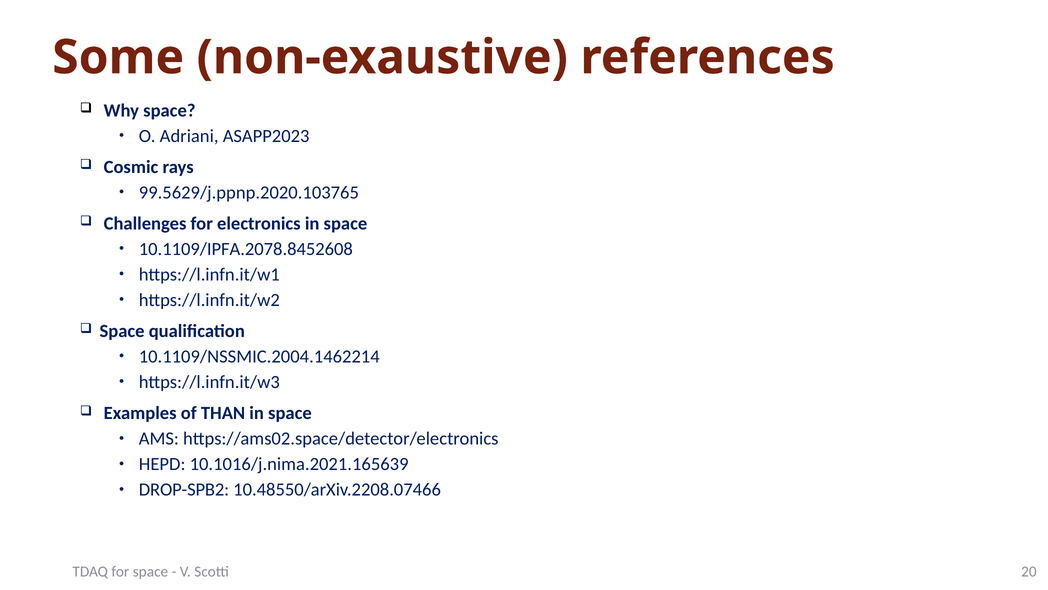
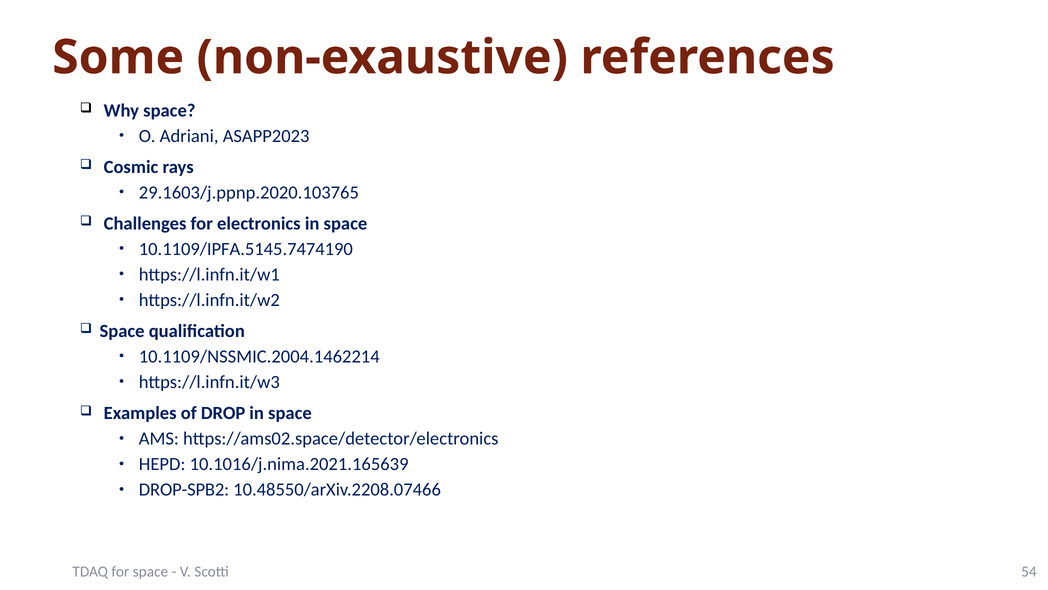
99.5629/j.ppnp.2020.103765: 99.5629/j.ppnp.2020.103765 -> 29.1603/j.ppnp.2020.103765 (249, 192)
10.1109/IPFA.2078.8452608: 10.1109/IPFA.2078.8452608 -> 10.1109/IPFA.5145.7474190 (246, 249)
THAN: THAN -> DROP (223, 413)
20: 20 -> 54 (1029, 571)
